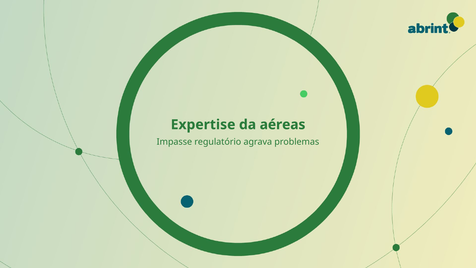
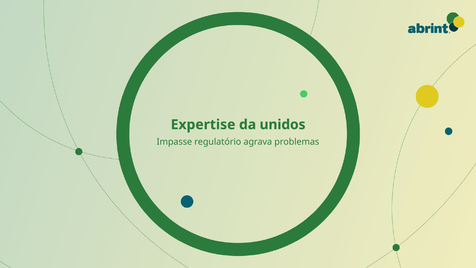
aéreas: aéreas -> unidos (283, 124)
